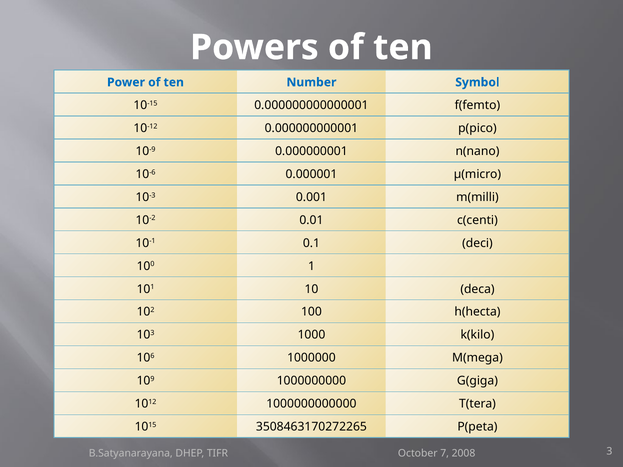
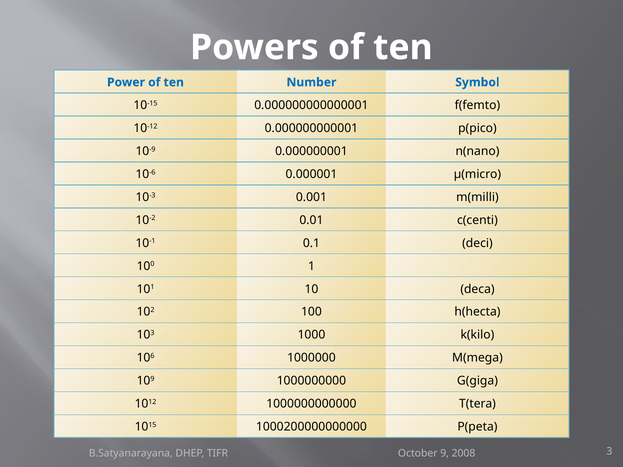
3508463170272265: 3508463170272265 -> 1000200000000000 (311, 427)
7: 7 -> 9 (445, 453)
